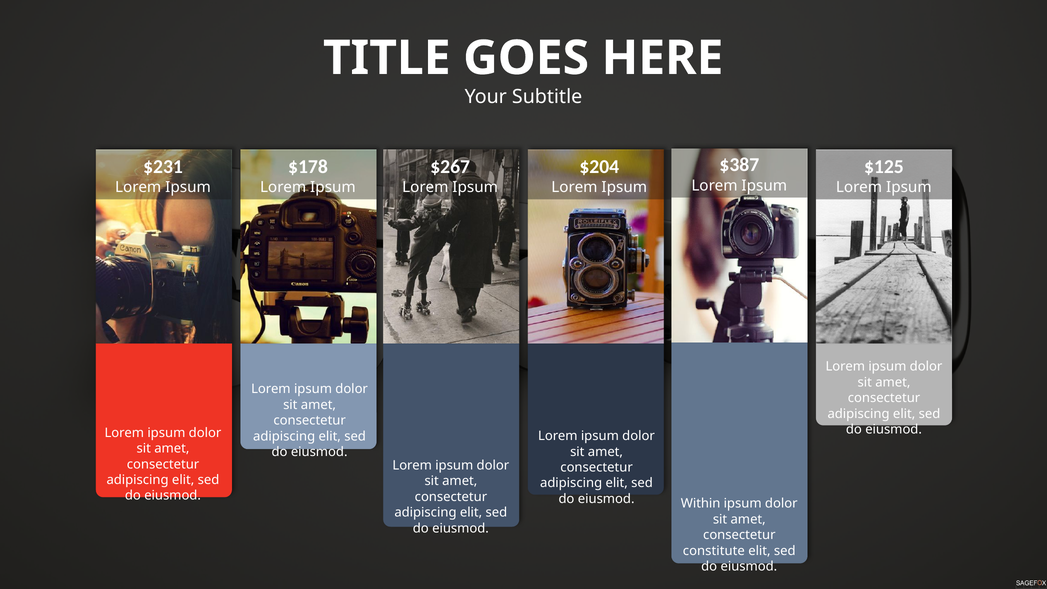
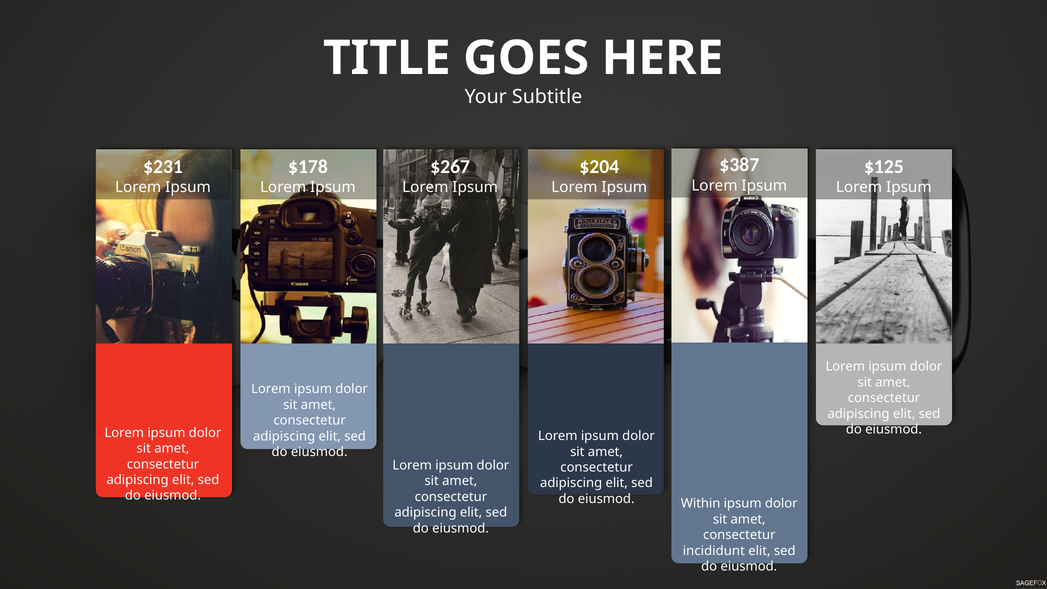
constitute: constitute -> incididunt (714, 551)
